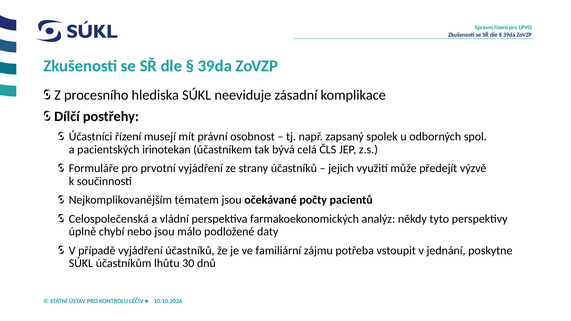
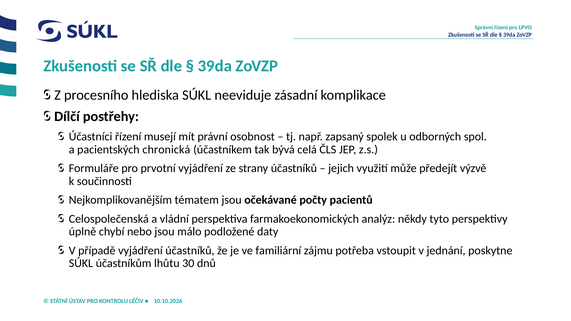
irinotekan: irinotekan -> chronická (166, 150)
